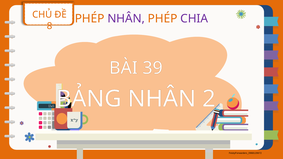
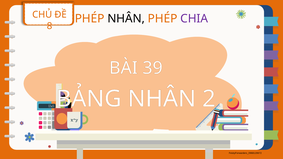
NHÂN colour: purple -> black (126, 19)
